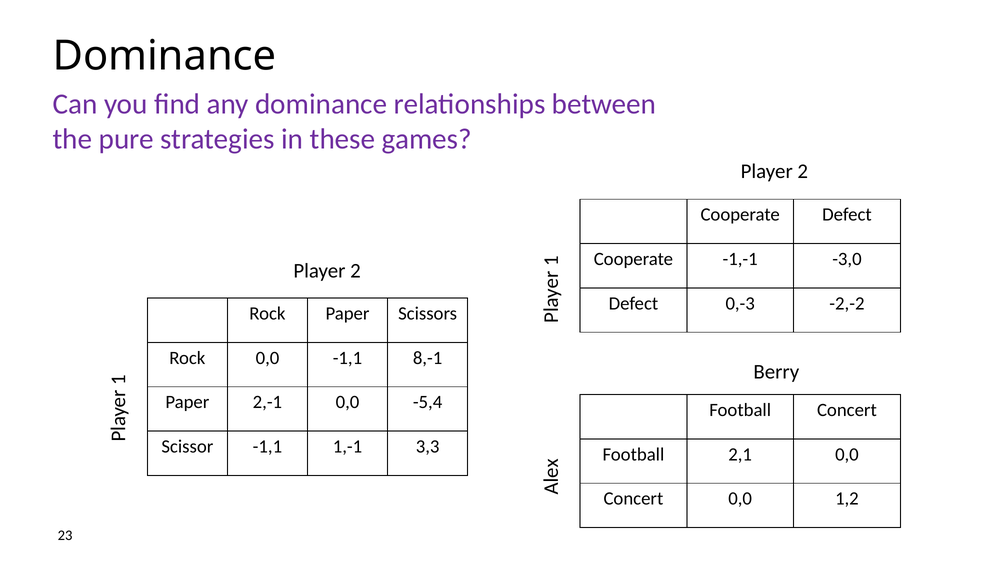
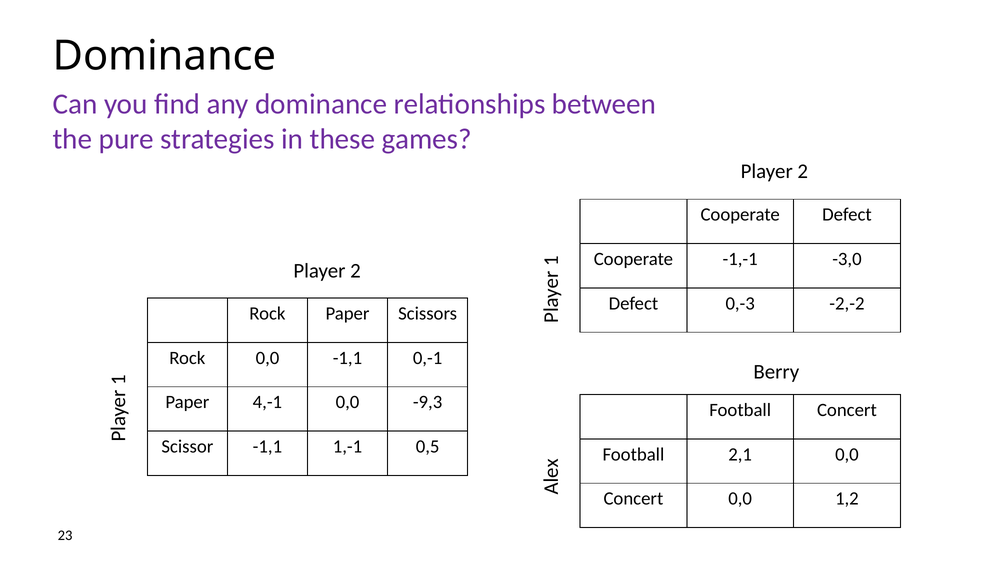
8,-1: 8,-1 -> 0,-1 (428, 358)
2,-1: 2,-1 -> 4,-1 (267, 402)
-5,4: -5,4 -> -9,3 (428, 402)
3,3: 3,3 -> 0,5 (428, 447)
